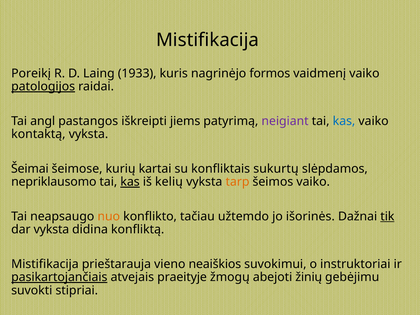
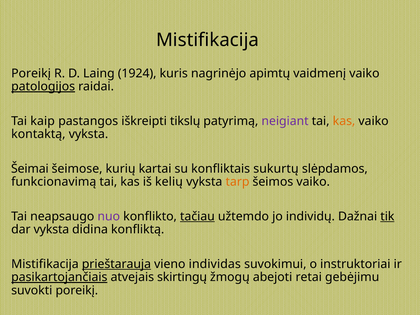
1933: 1933 -> 1924 (137, 73)
formos: formos -> apimtų (270, 73)
angl: angl -> kaip (43, 121)
jiems: jiems -> tikslų (185, 121)
kas colour: blue -> orange (344, 121)
nepriklausomo: nepriklausomo -> funkcionavimą (54, 182)
kas underline: present -> none (130, 182)
nuo colour: orange -> purple (109, 216)
tačiau underline: none -> present (197, 216)
išorinės: išorinės -> individų (310, 216)
prieštarauja underline: none -> present (116, 264)
neaiškios: neaiškios -> individas (215, 264)
praeityje: praeityje -> skirtingų (182, 277)
žinių: žinių -> retai (309, 277)
suvokti stipriai: stipriai -> poreikį (77, 290)
